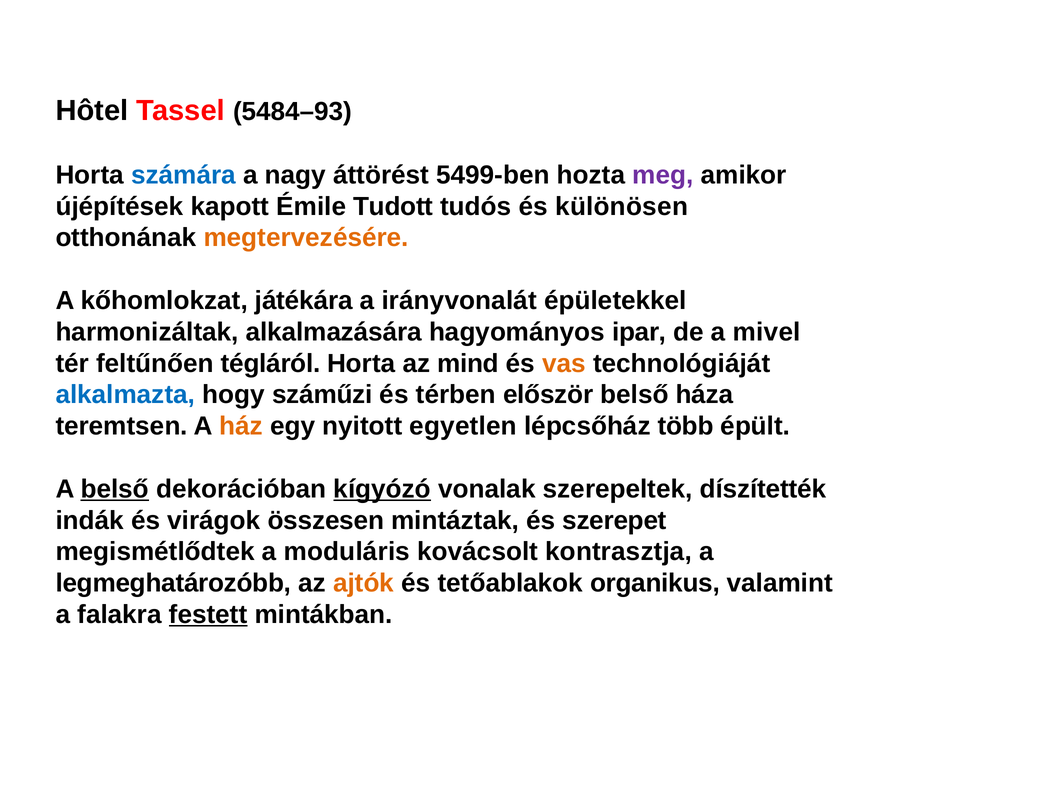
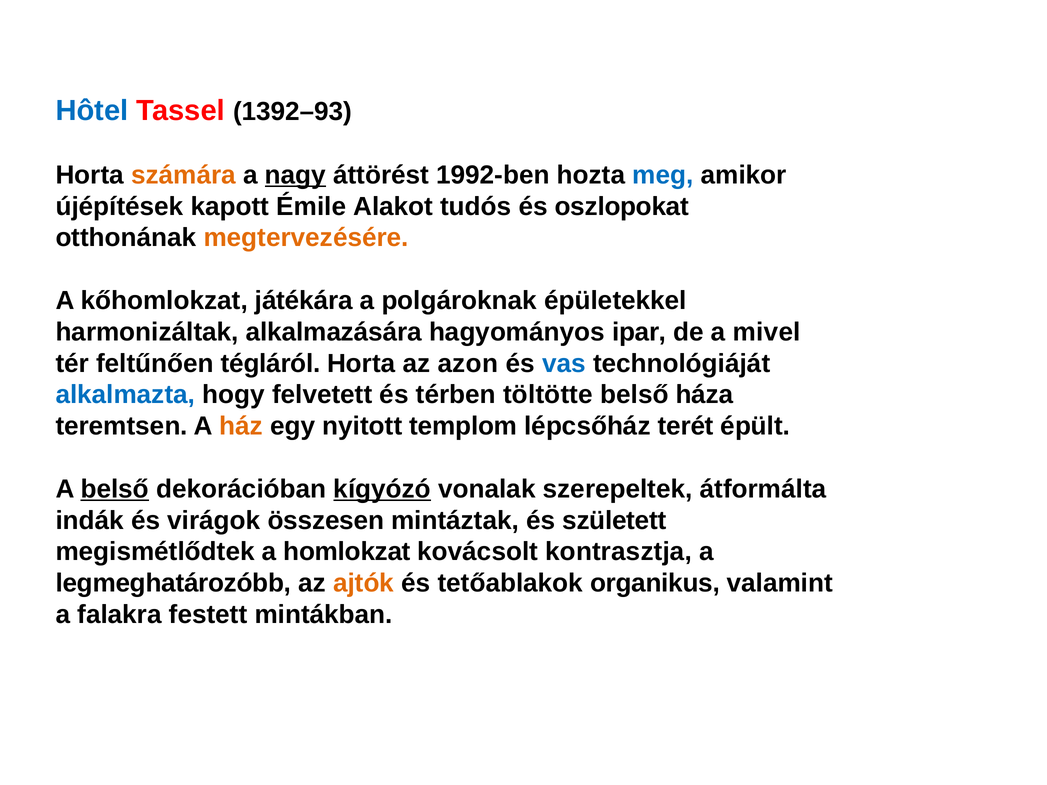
Hôtel colour: black -> blue (92, 111)
5484–93: 5484–93 -> 1392–93 (293, 112)
számára colour: blue -> orange (183, 175)
nagy underline: none -> present (295, 175)
5499-ben: 5499-ben -> 1992-ben (493, 175)
meg colour: purple -> blue (663, 175)
Tudott: Tudott -> Alakot (393, 206)
különösen: különösen -> oszlopokat (622, 206)
irányvonalát: irányvonalát -> polgároknak (459, 301)
mind: mind -> azon (468, 364)
vas colour: orange -> blue (564, 364)
száműzi: száműzi -> felvetett (322, 395)
először: először -> töltötte (548, 395)
egyetlen: egyetlen -> templom (463, 426)
több: több -> terét (686, 426)
díszítették: díszítették -> átformálta (763, 489)
szerepet: szerepet -> született (614, 521)
moduláris: moduláris -> homlokzat (347, 552)
festett underline: present -> none (208, 615)
